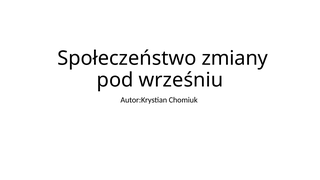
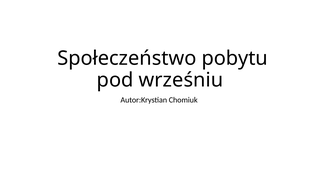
zmiany: zmiany -> pobytu (235, 58)
